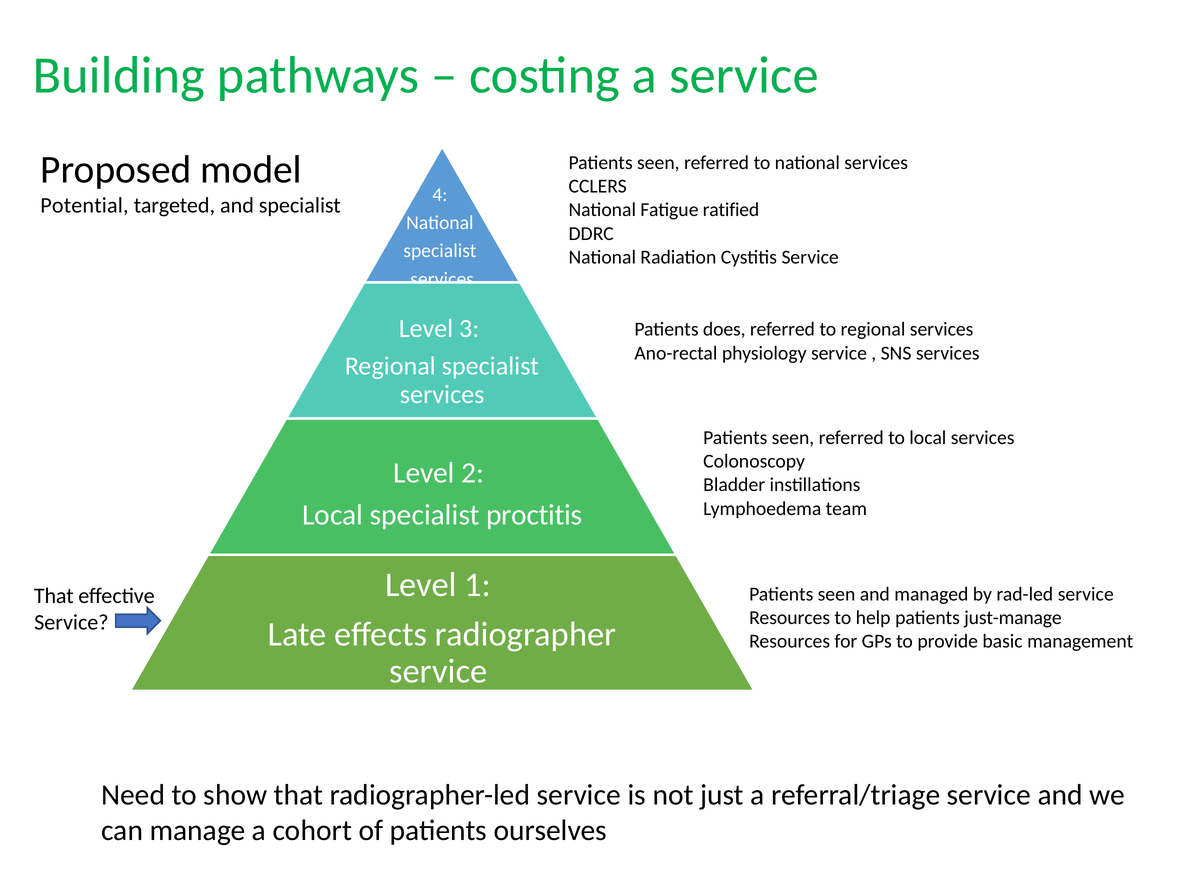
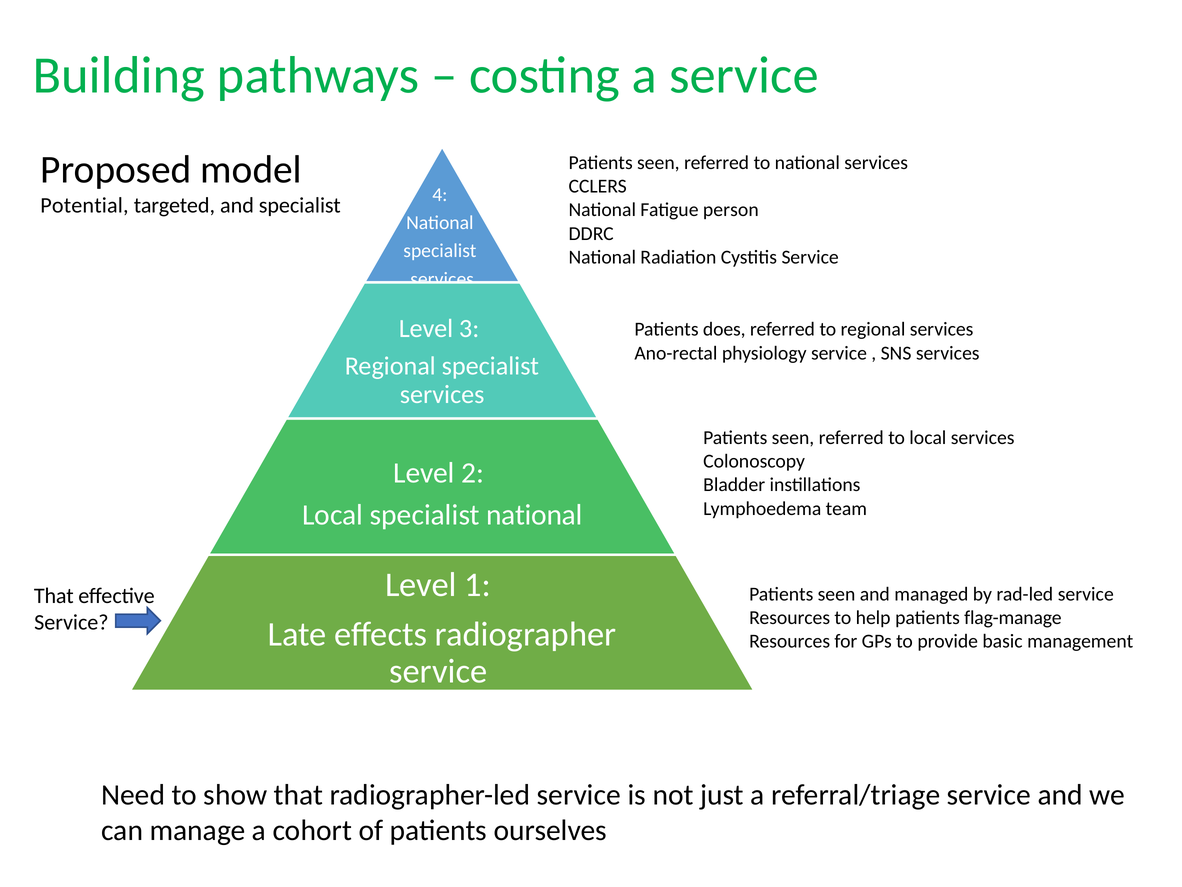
ratified: ratified -> person (731, 210)
specialist proctitis: proctitis -> national (534, 515)
just-manage: just-manage -> flag-manage (1013, 617)
